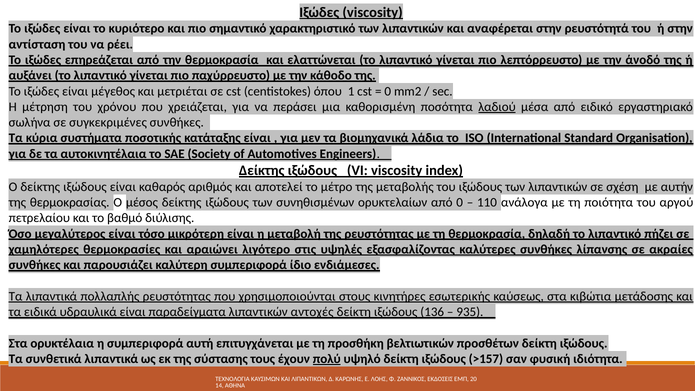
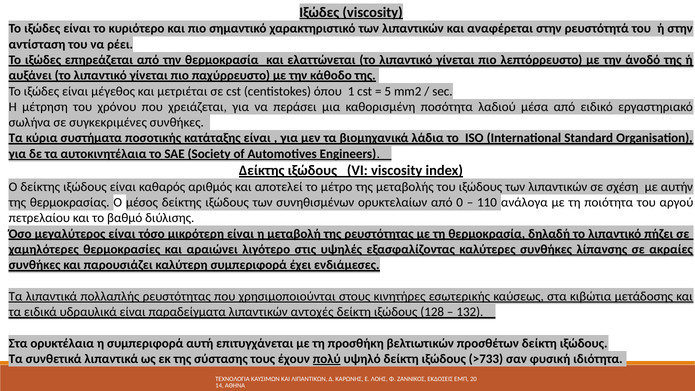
0: 0 -> 5 (388, 91)
λαδιού underline: present -> none (497, 107)
ίδιο: ίδιο -> έχει (301, 265)
136: 136 -> 128 (432, 312)
935: 935 -> 132 (470, 312)
>157: >157 -> >733 (486, 359)
